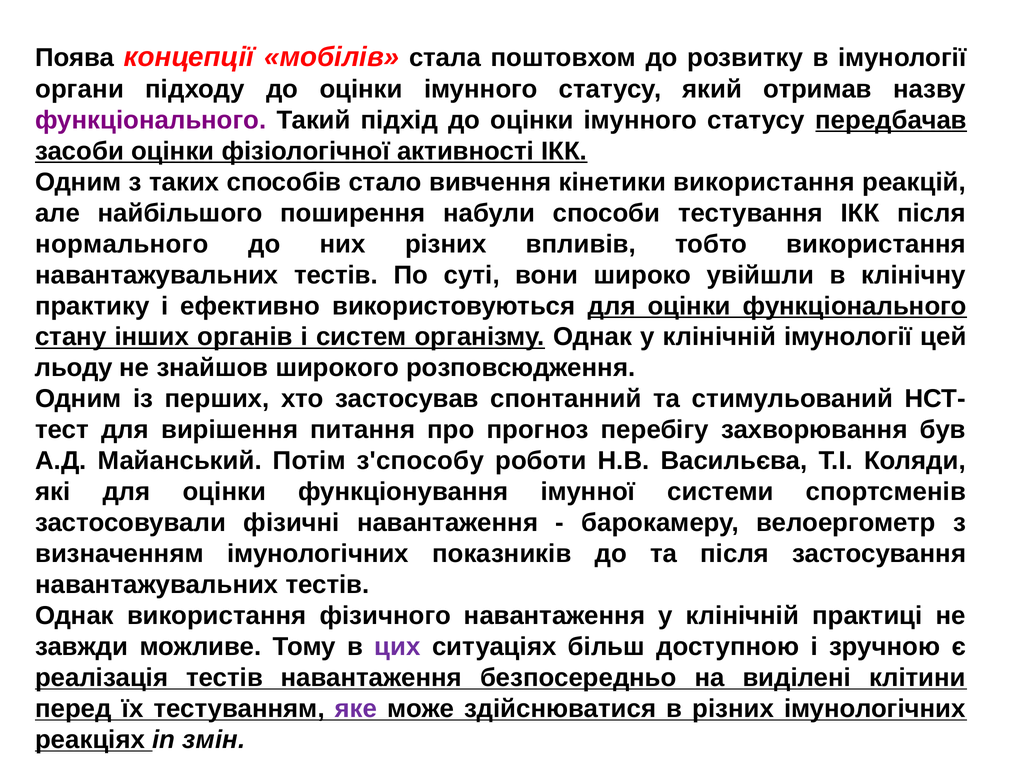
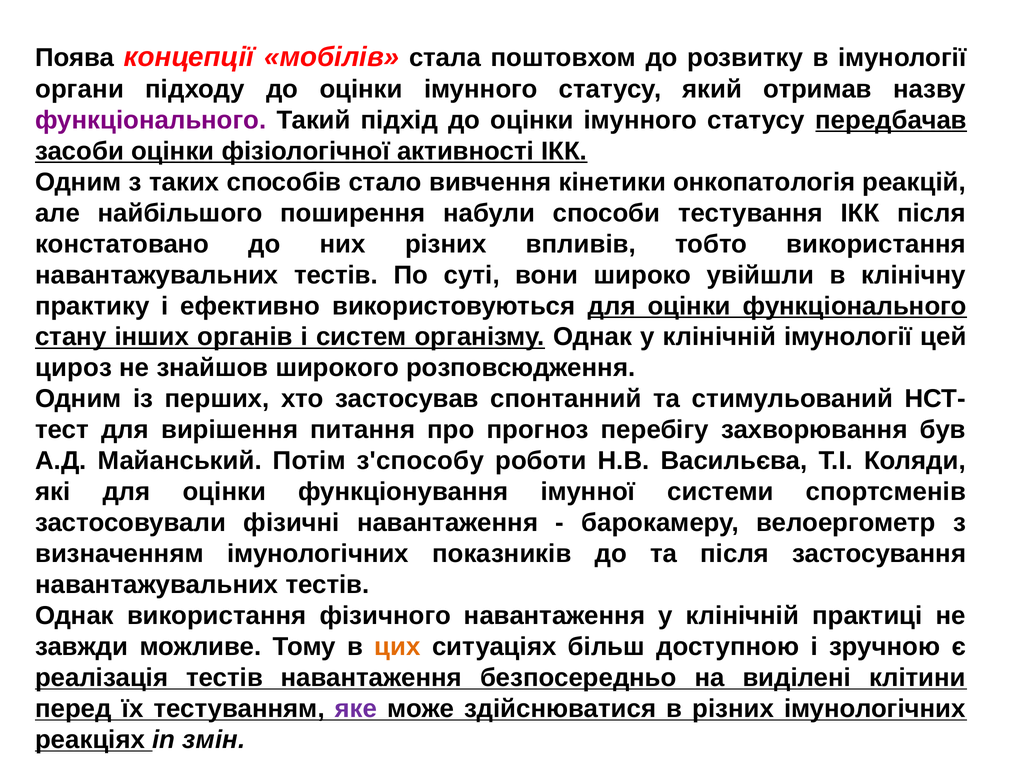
кінетики використання: використання -> онкопатологія (764, 182)
нормального: нормального -> констатовано (122, 244)
льоду: льоду -> цироз (74, 368)
цих colour: purple -> orange (398, 647)
